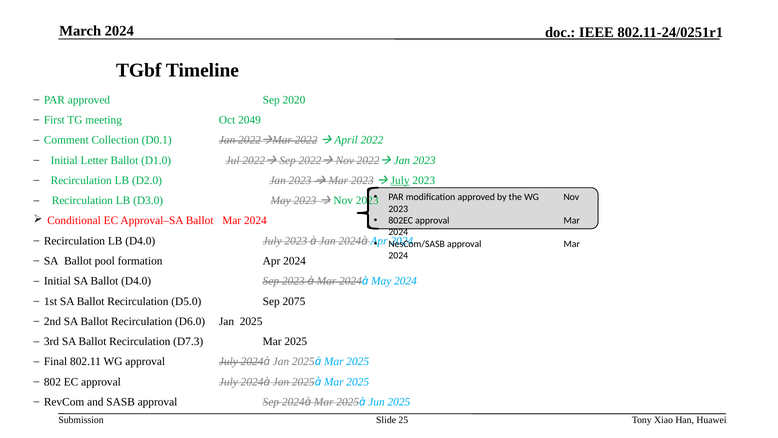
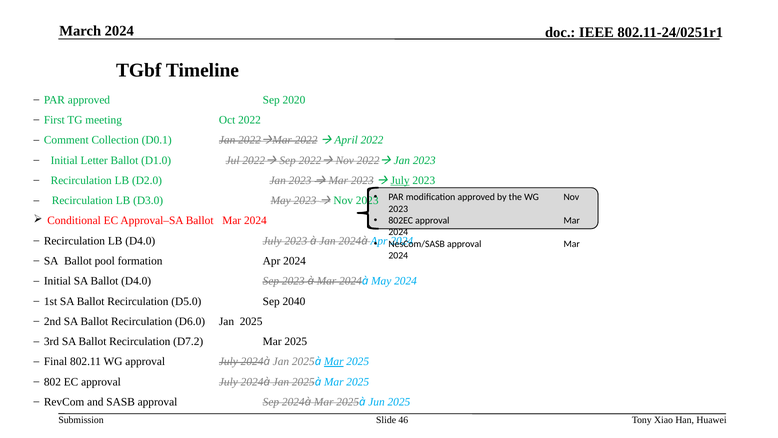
Oct 2049: 2049 -> 2022 (250, 120)
2075: 2075 -> 2040 (294, 301)
D7.3: D7.3 -> D7.2 (188, 341)
Mar underline: none -> present (334, 361)
25: 25 -> 46 (403, 420)
